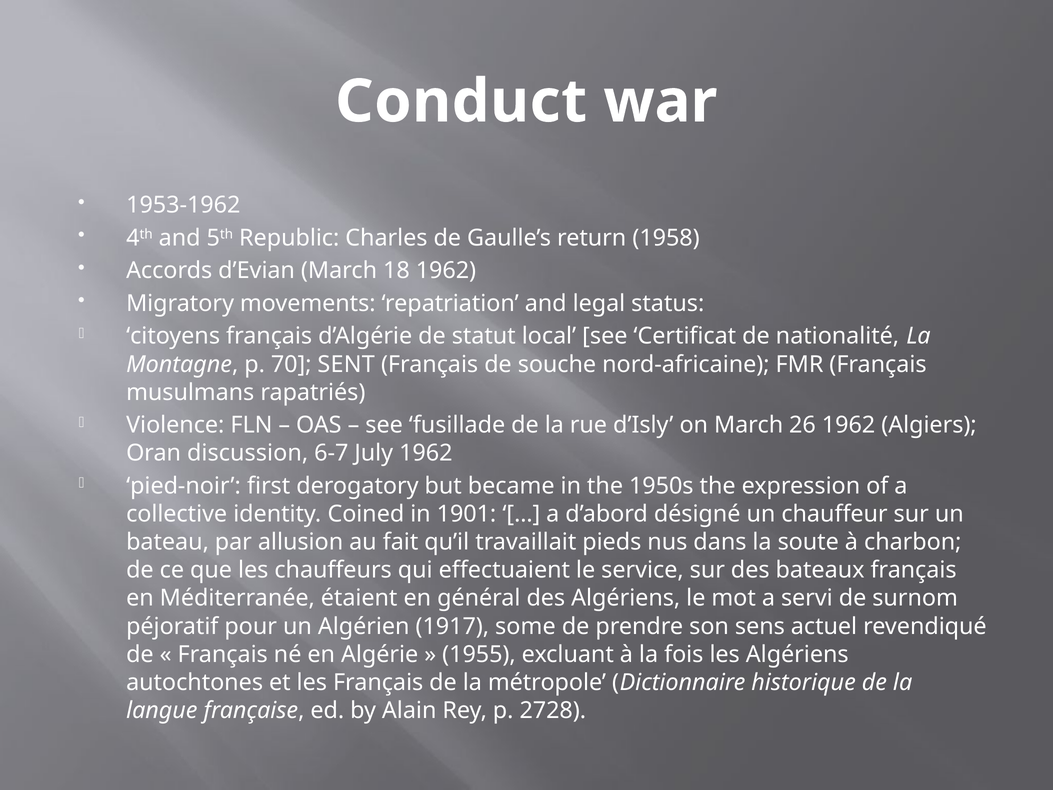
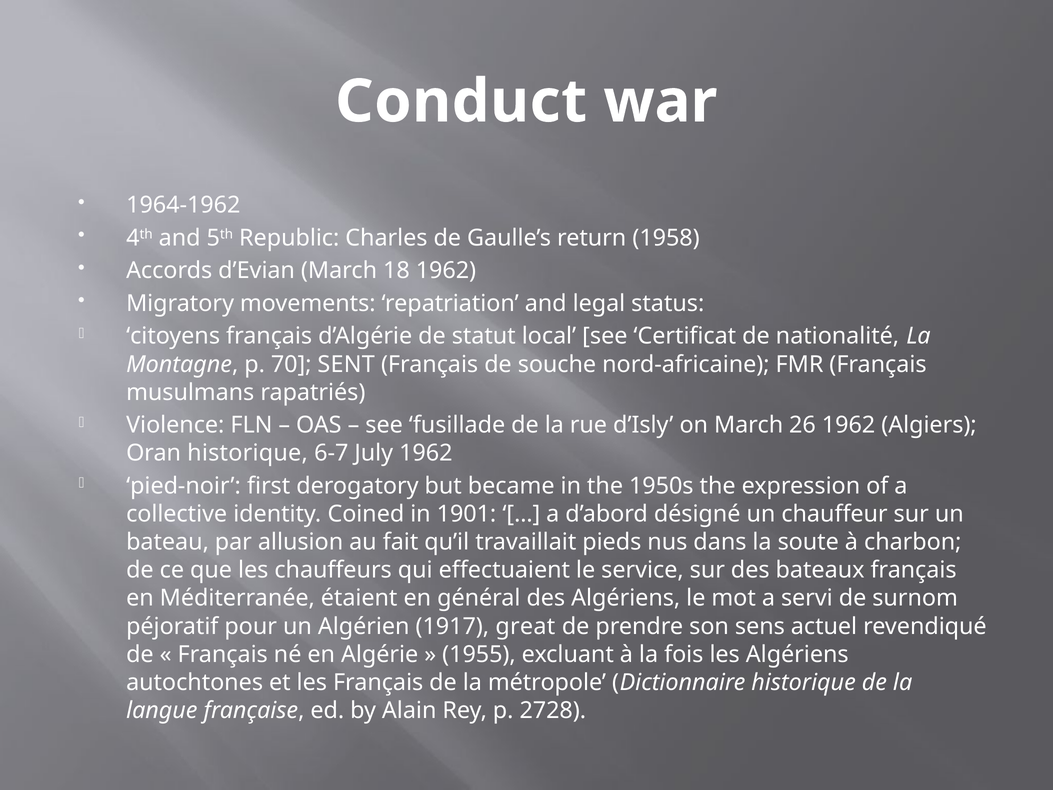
1953-1962: 1953-1962 -> 1964-1962 (183, 205)
Oran discussion: discussion -> historique (247, 453)
some: some -> great (525, 626)
